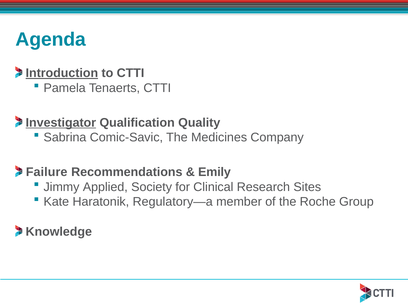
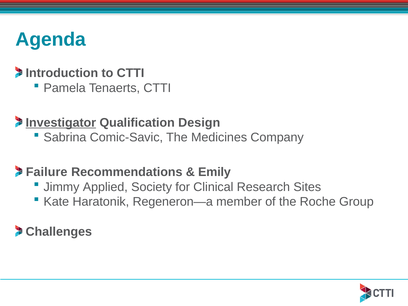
Introduction underline: present -> none (62, 73)
Quality: Quality -> Design (199, 123)
Regulatory—a: Regulatory—a -> Regeneron—a (173, 202)
Knowledge: Knowledge -> Challenges (59, 232)
